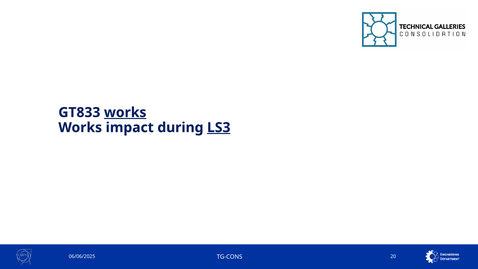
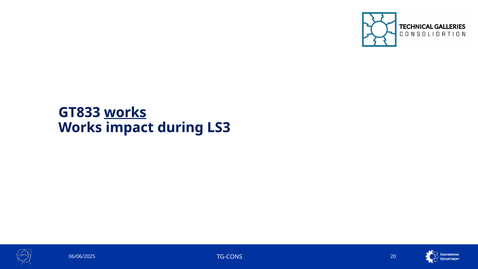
LS3 underline: present -> none (219, 127)
